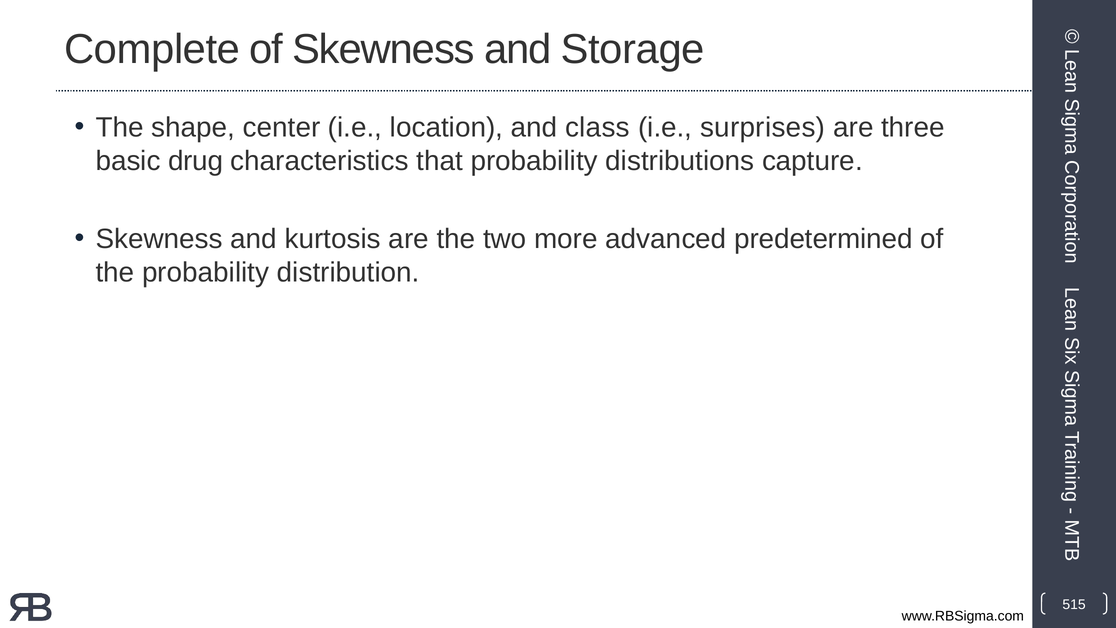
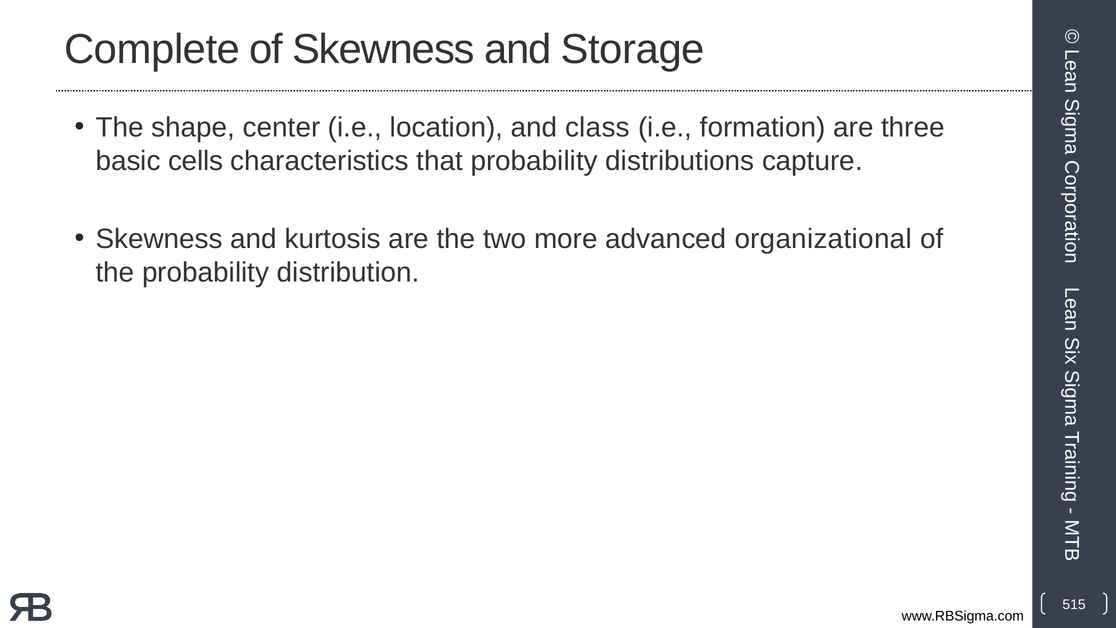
surprises: surprises -> formation (763, 128)
drug: drug -> cells (196, 161)
predetermined: predetermined -> organizational (823, 239)
